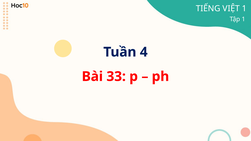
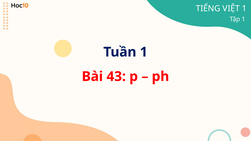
Tuần 4: 4 -> 1 (144, 52)
33: 33 -> 43 (116, 77)
